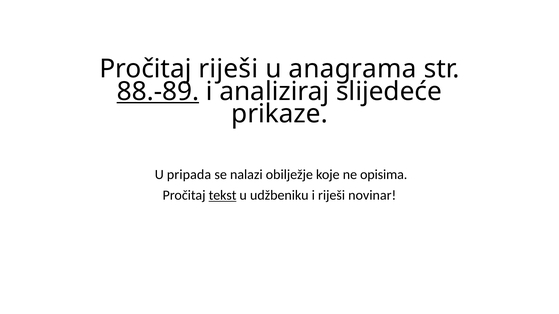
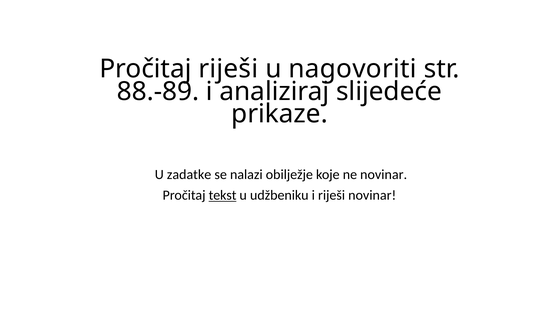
anagrama: anagrama -> nagovoriti (353, 69)
88.-89 underline: present -> none (158, 92)
pripada: pripada -> zadatke (189, 175)
ne opisima: opisima -> novinar (384, 175)
